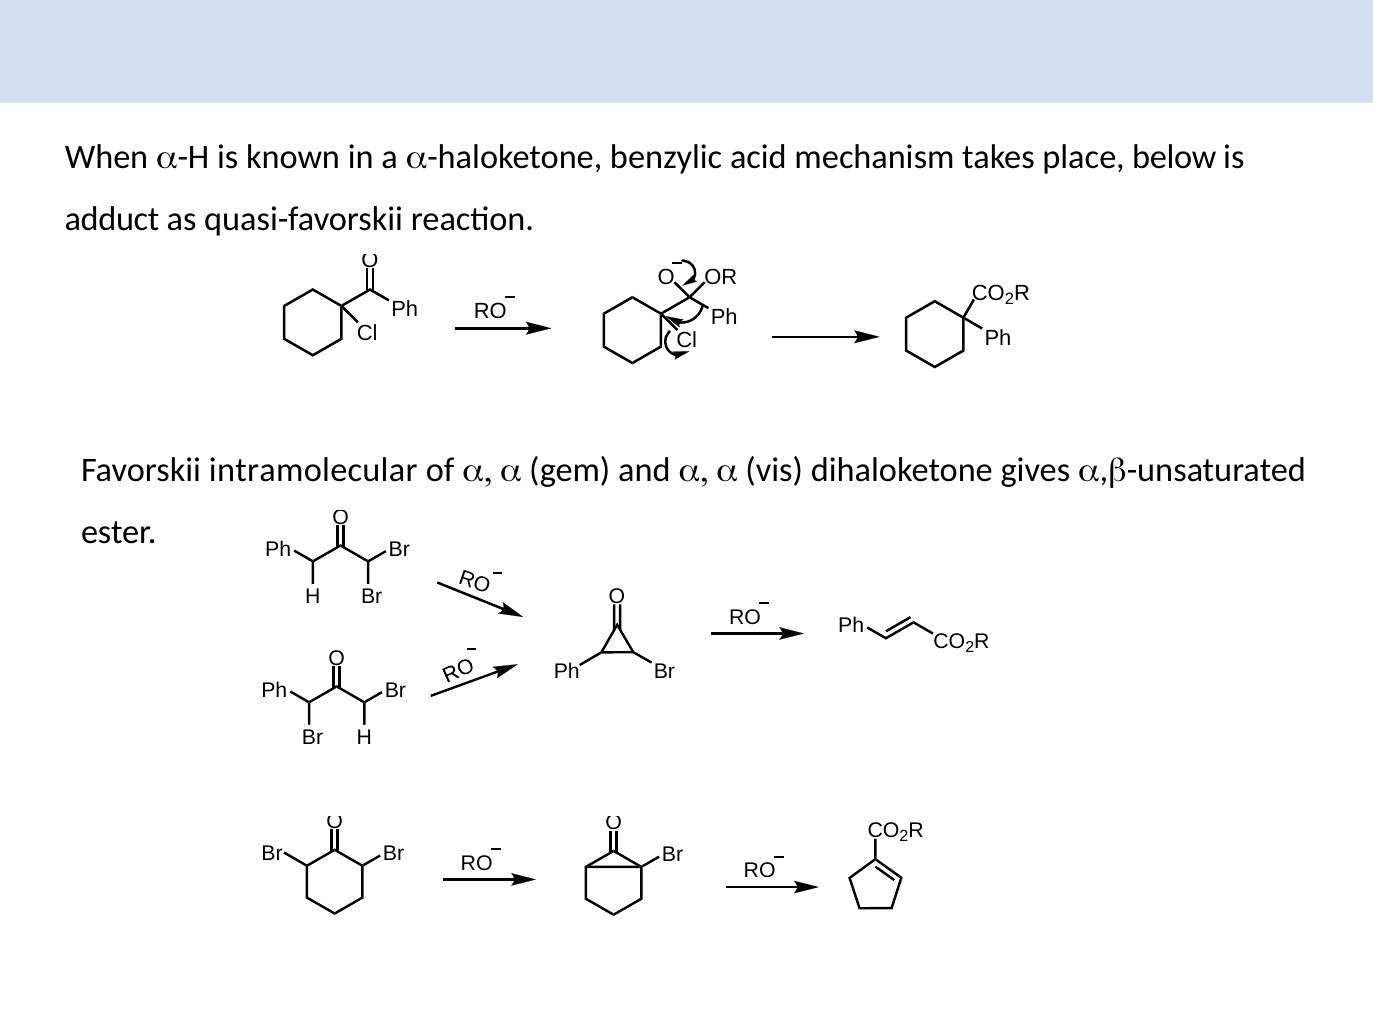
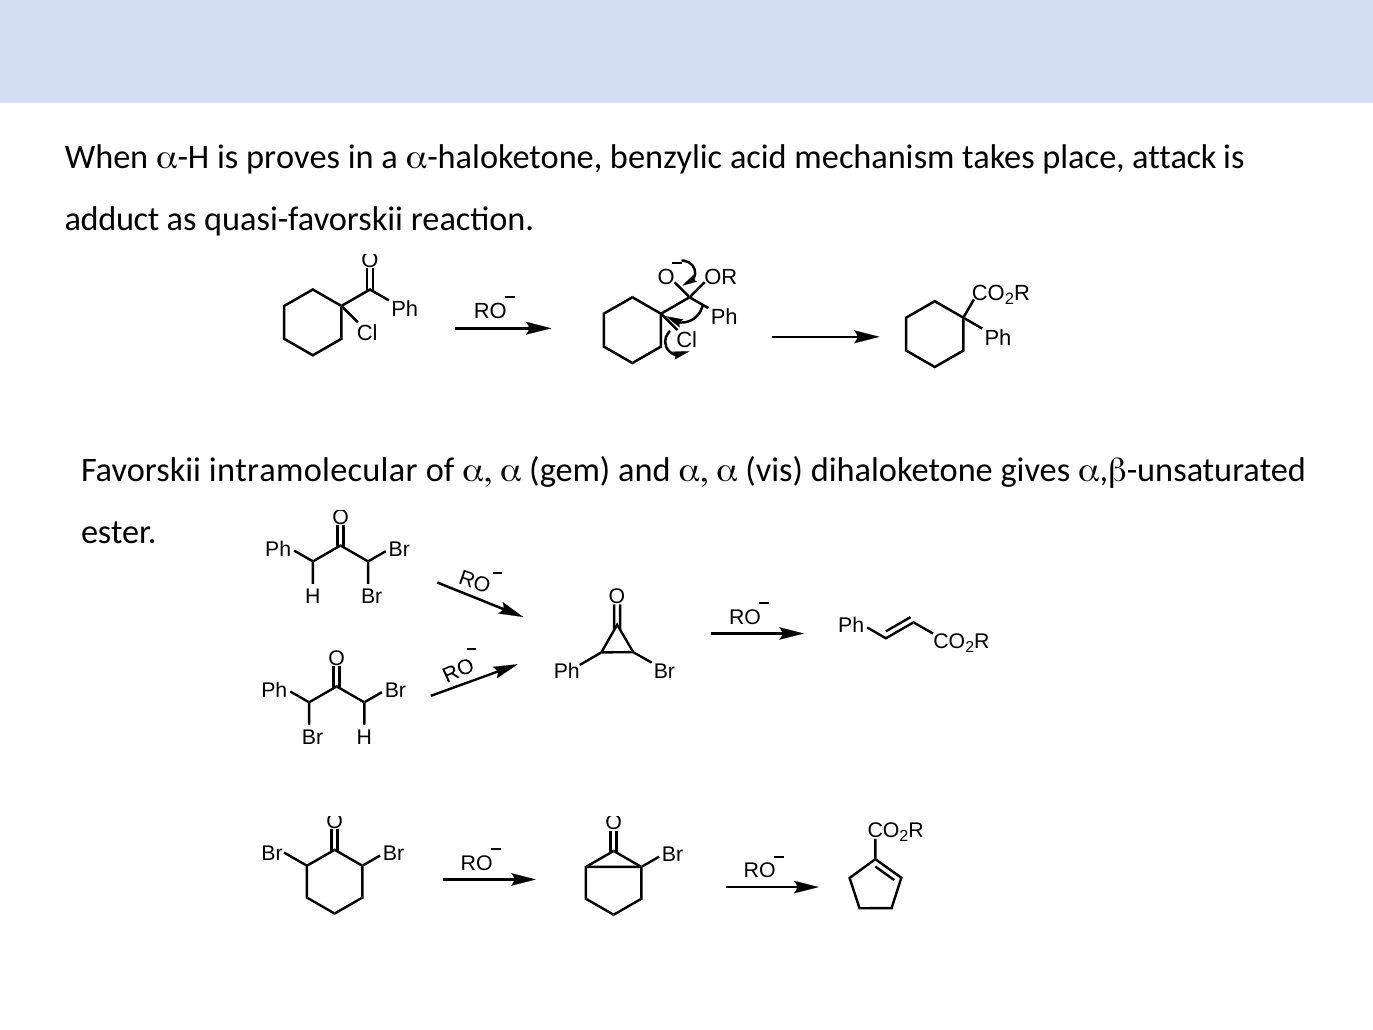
known: known -> proves (293, 157)
below: below -> attack (1174, 157)
